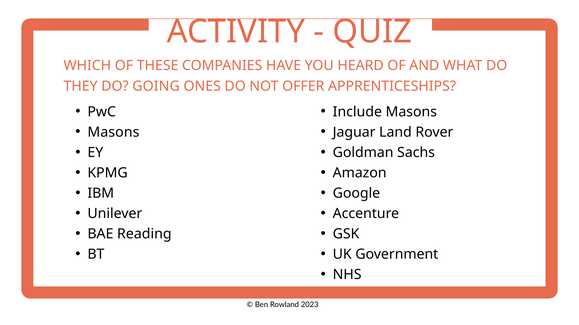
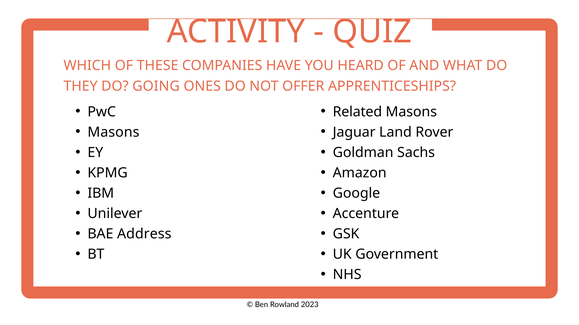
Include: Include -> Related (357, 112)
Reading: Reading -> Address (144, 234)
